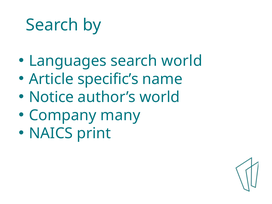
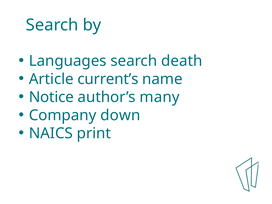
search world: world -> death (182, 61)
specific’s: specific’s -> current’s (108, 79)
author’s world: world -> many (160, 97)
many: many -> down (120, 115)
